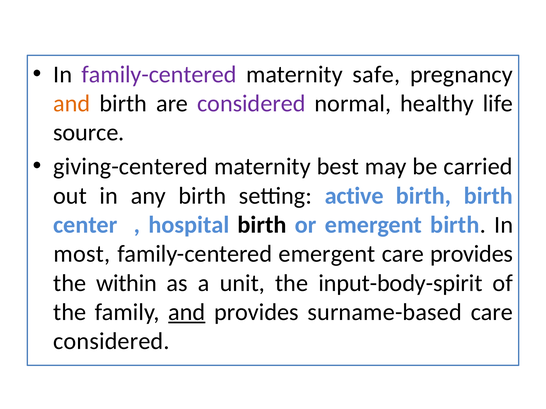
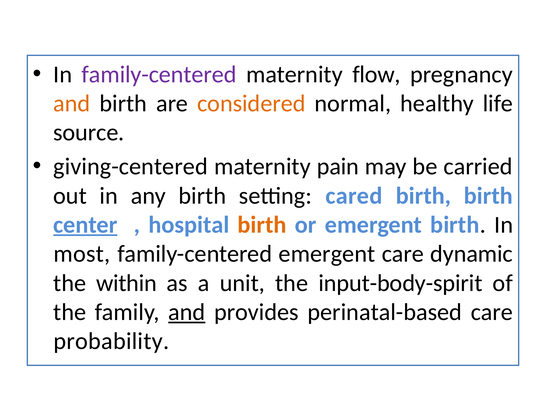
safe: safe -> flow (377, 74)
considered colour: purple -> orange (251, 104)
best: best -> pain (338, 167)
active: active -> cared (354, 196)
center underline: none -> present (85, 225)
birth colour: black -> orange (262, 225)
care provides: provides -> dynamic (472, 254)
surname-based: surname-based -> perinatal-based (385, 313)
considered: considered -> probability (111, 342)
